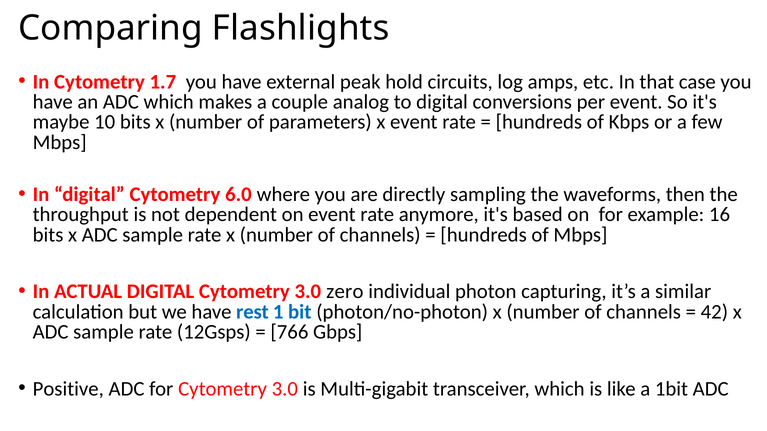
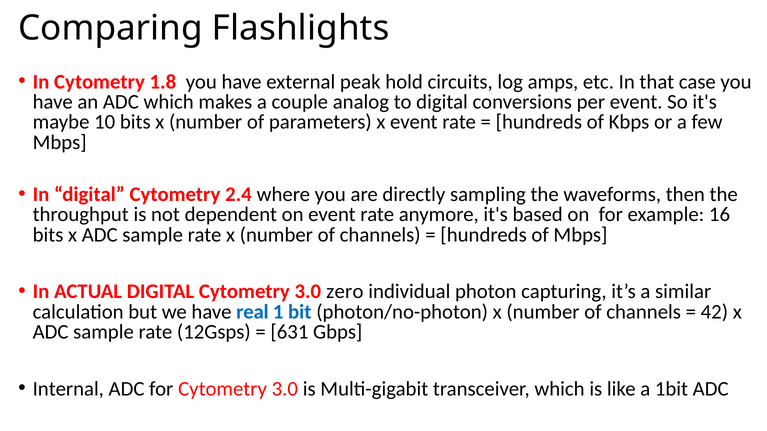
1.7: 1.7 -> 1.8 (163, 82)
6.0: 6.0 -> 2.4 (238, 195)
rest: rest -> real (252, 312)
766: 766 -> 631 (289, 332)
Positive: Positive -> Internal (68, 389)
